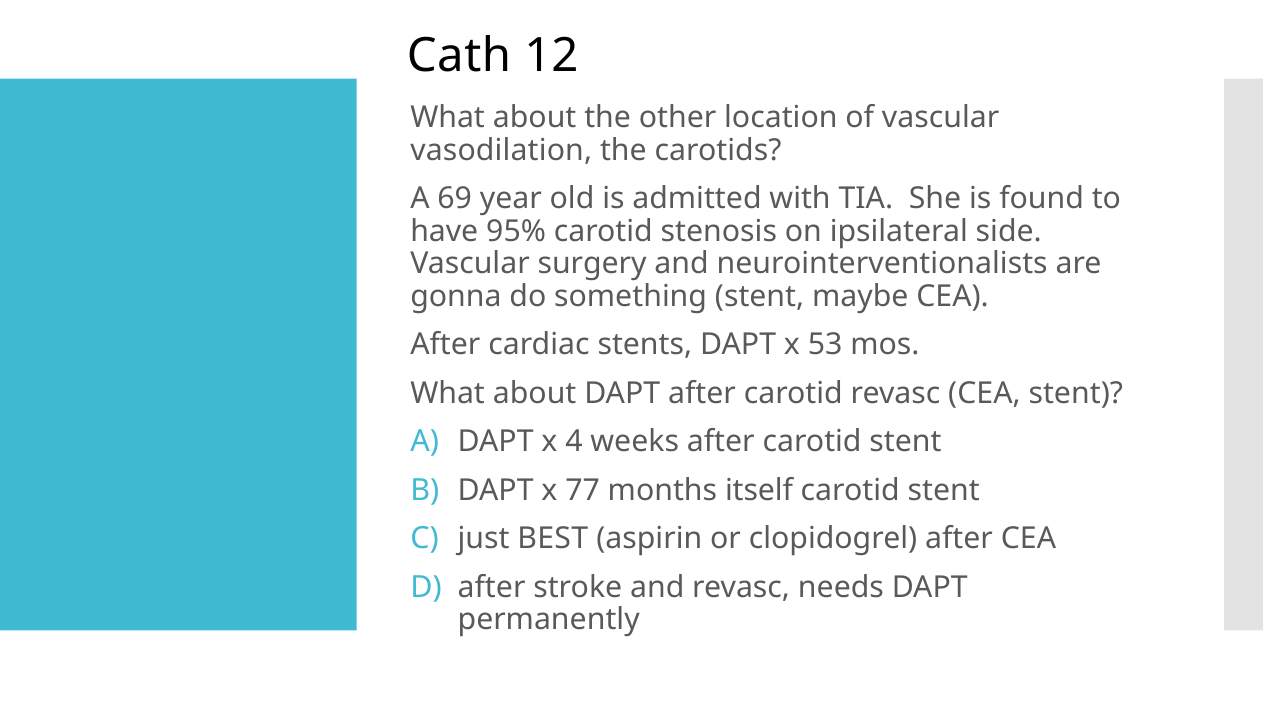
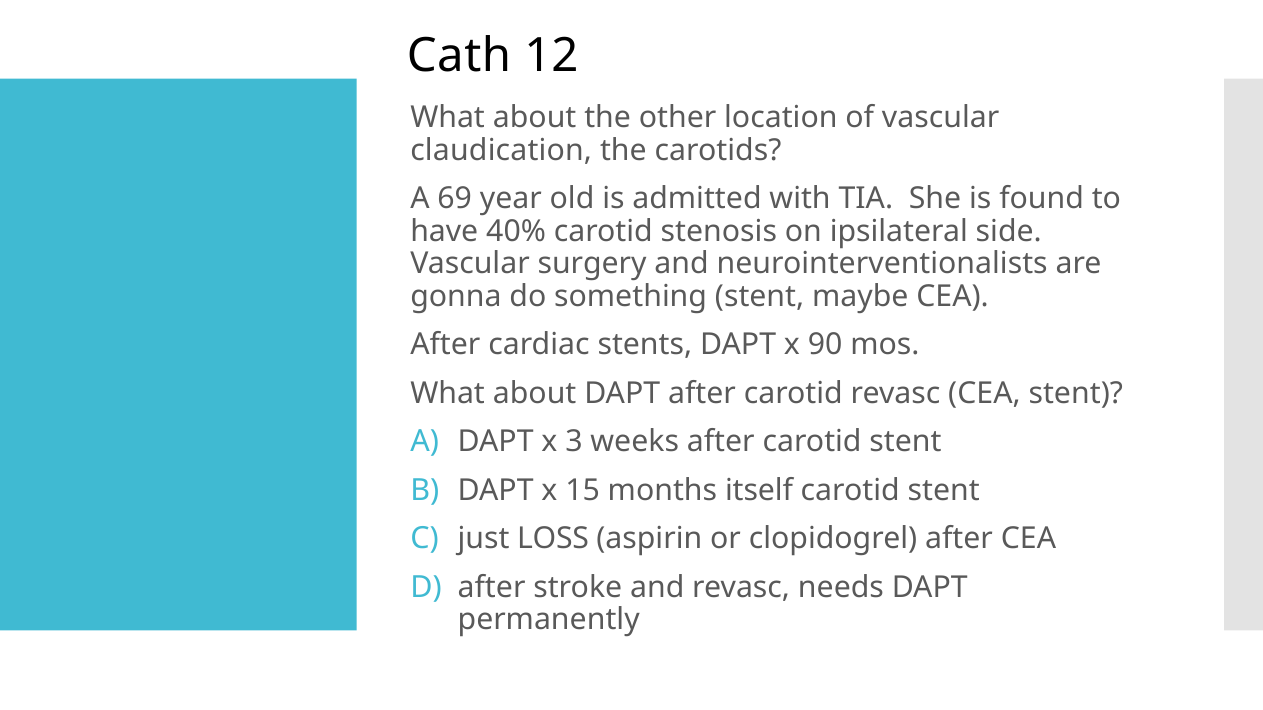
vasodilation: vasodilation -> claudication (501, 150)
95%: 95% -> 40% (516, 231)
53: 53 -> 90 (825, 345)
4: 4 -> 3 (574, 442)
77: 77 -> 15 (583, 491)
BEST: BEST -> LOSS (553, 539)
